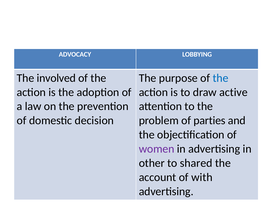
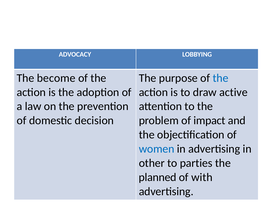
involved: involved -> become (56, 78)
parties: parties -> impact (209, 121)
women colour: purple -> blue (157, 149)
shared: shared -> parties (196, 163)
account: account -> planned (158, 177)
